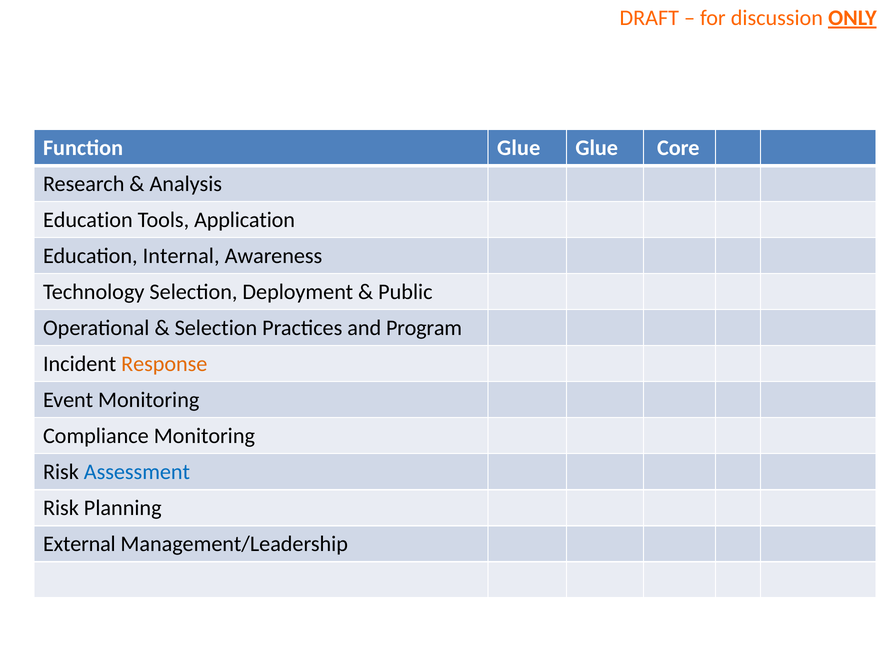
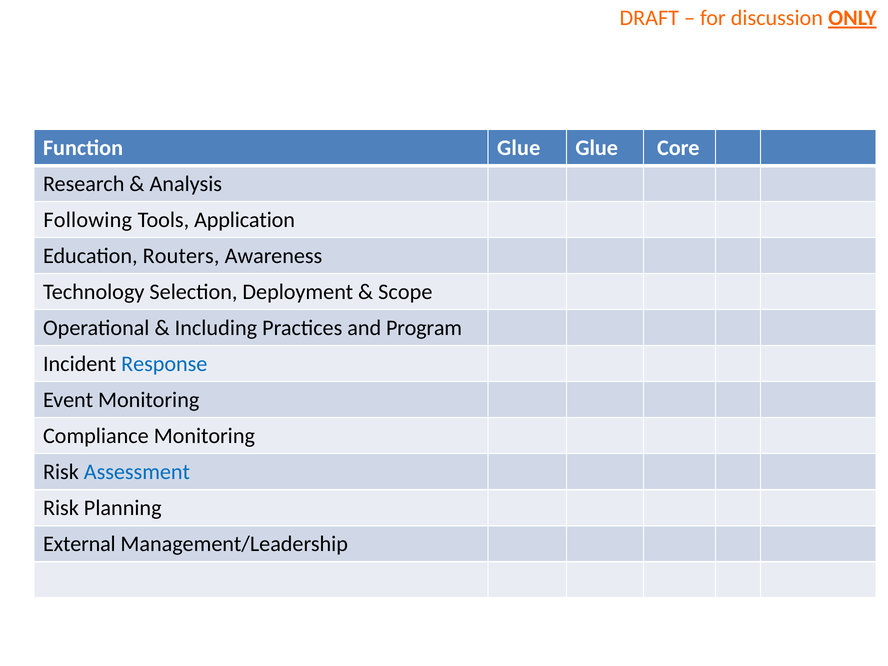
Education: Education -> Following (88, 220)
Internal: Internal -> Routers (181, 256)
Public: Public -> Scope (405, 292)
Selection: Selection -> Including (216, 328)
Response colour: orange -> blue (164, 364)
